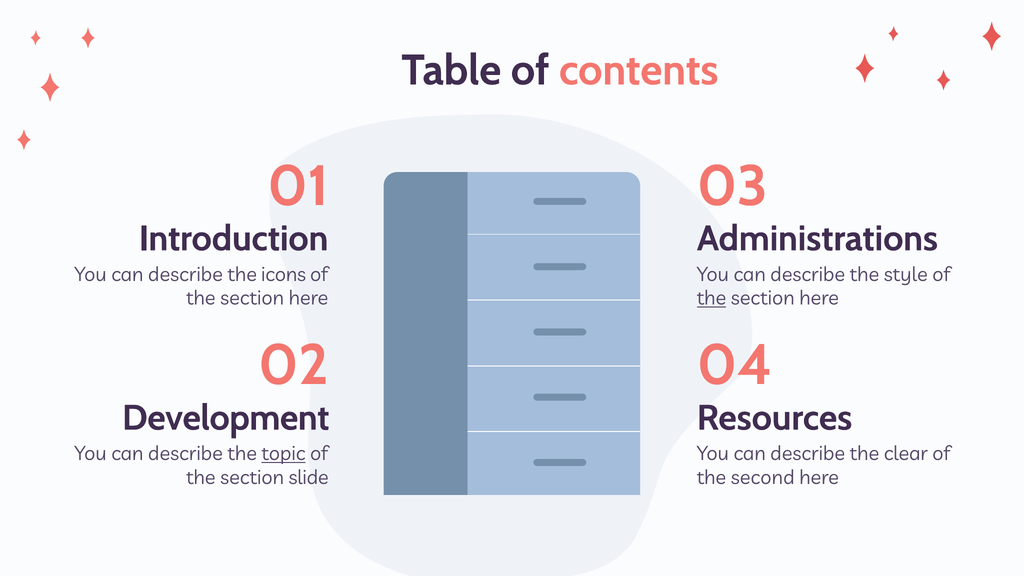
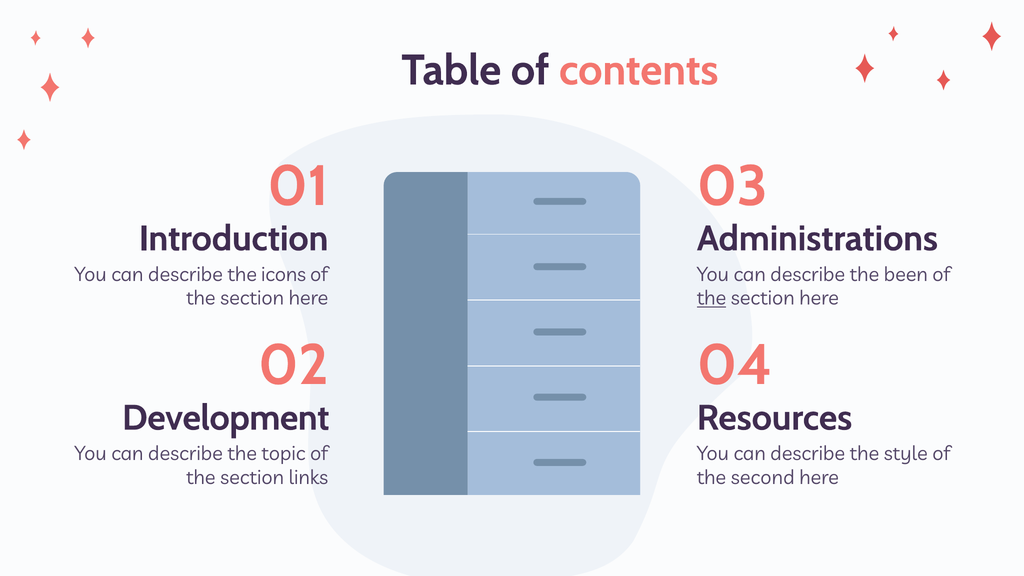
style: style -> been (906, 274)
topic underline: present -> none (284, 454)
clear: clear -> style (906, 454)
slide: slide -> links (308, 478)
